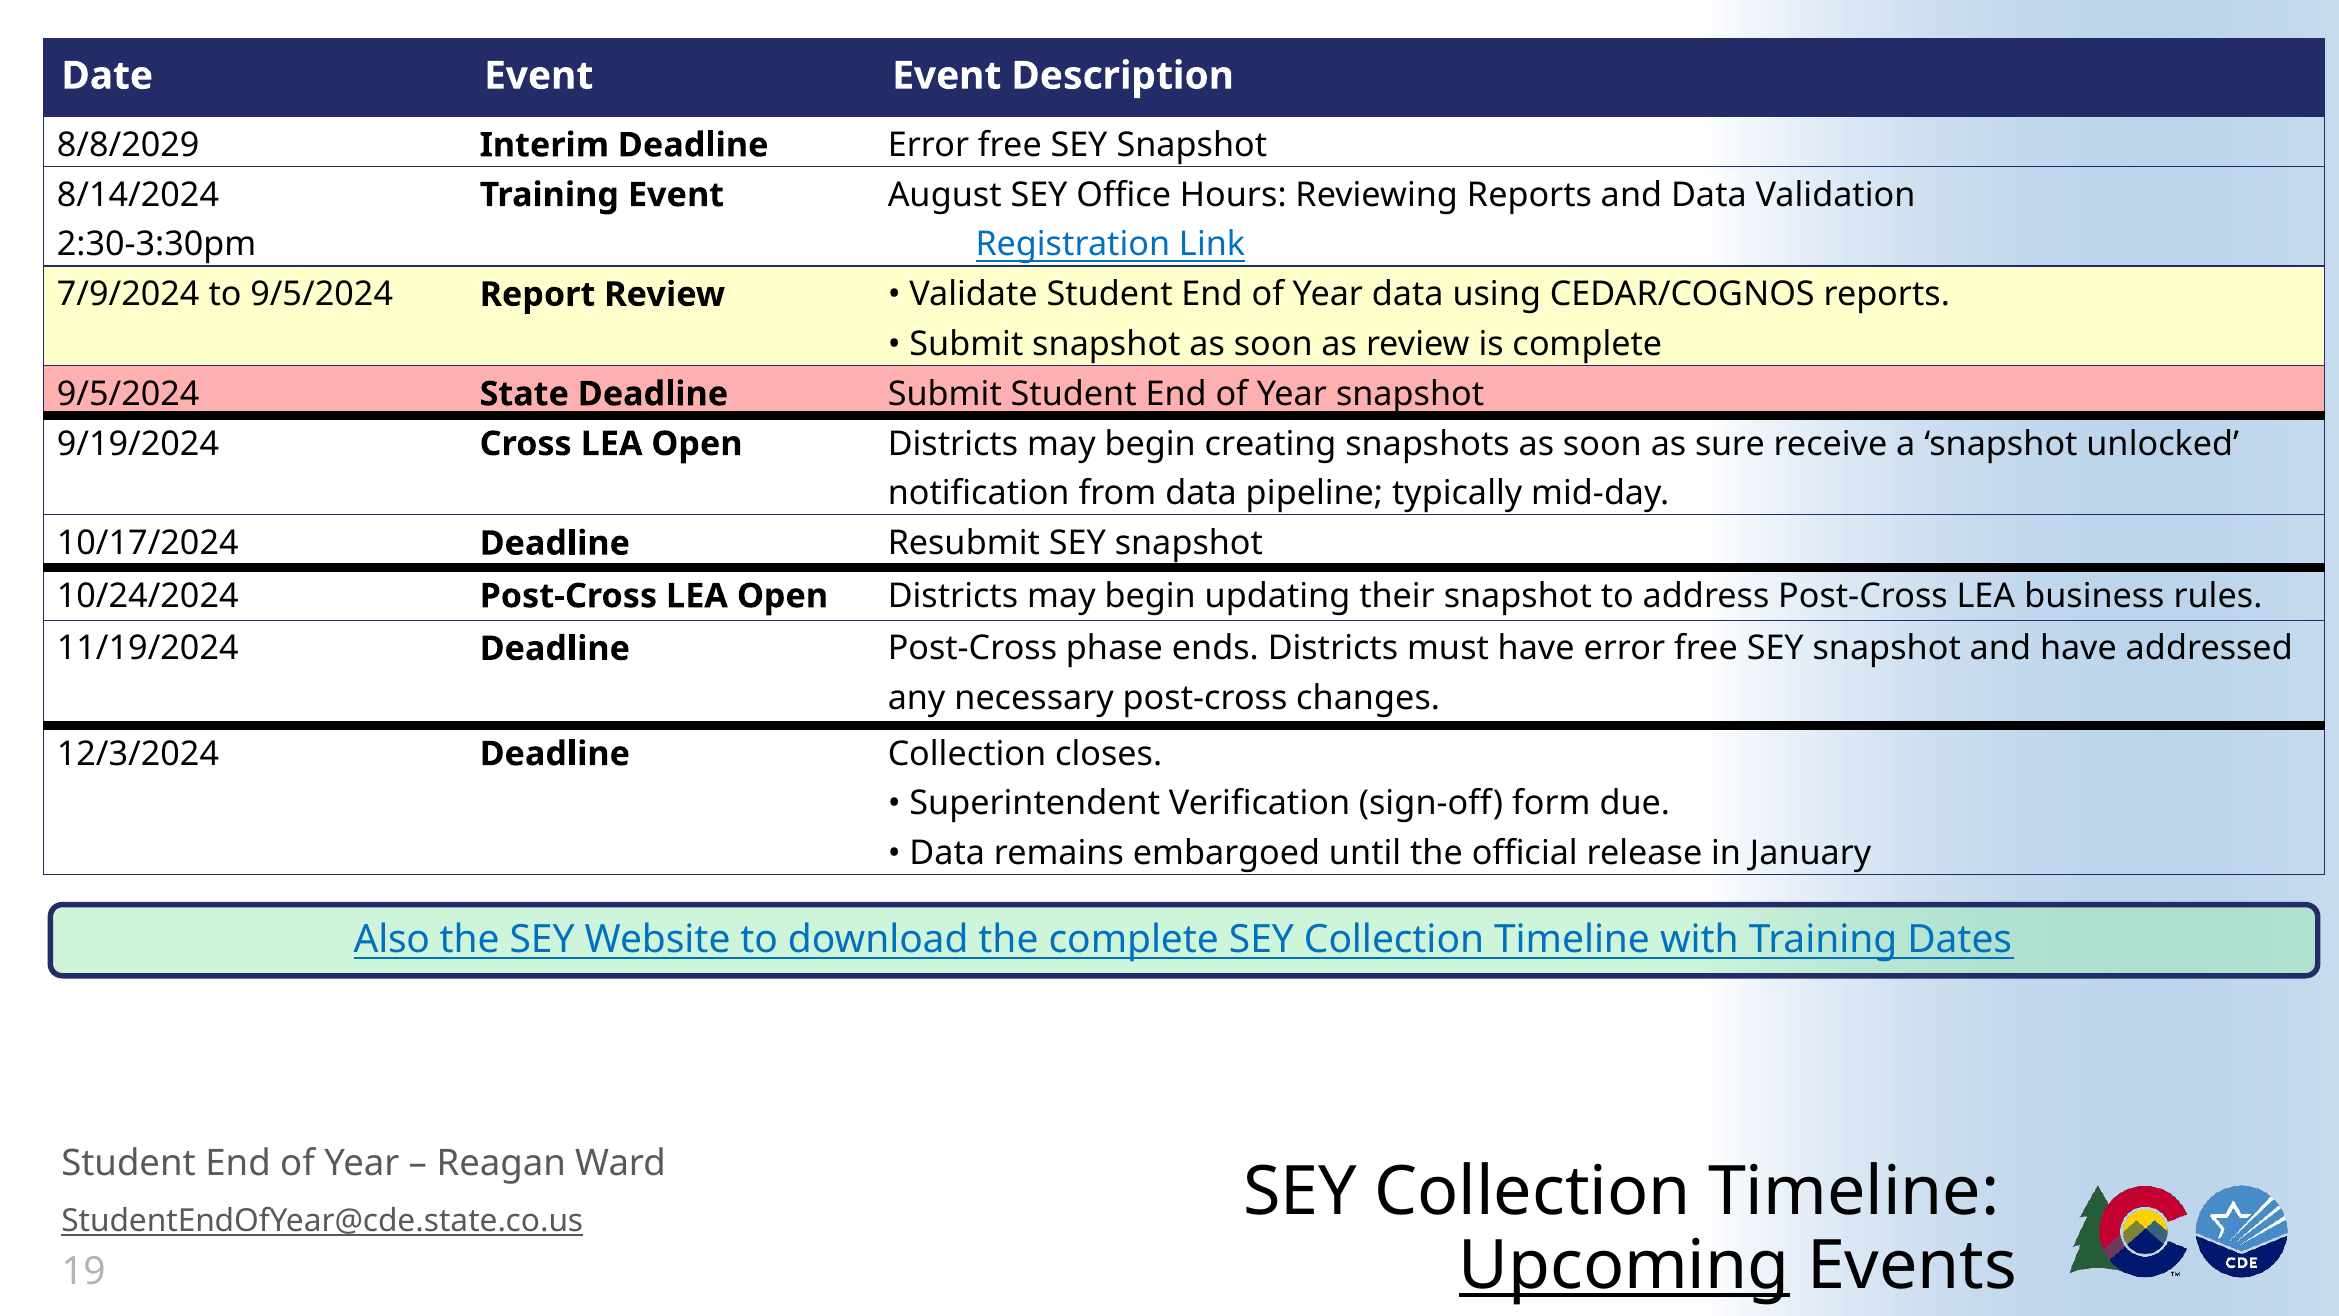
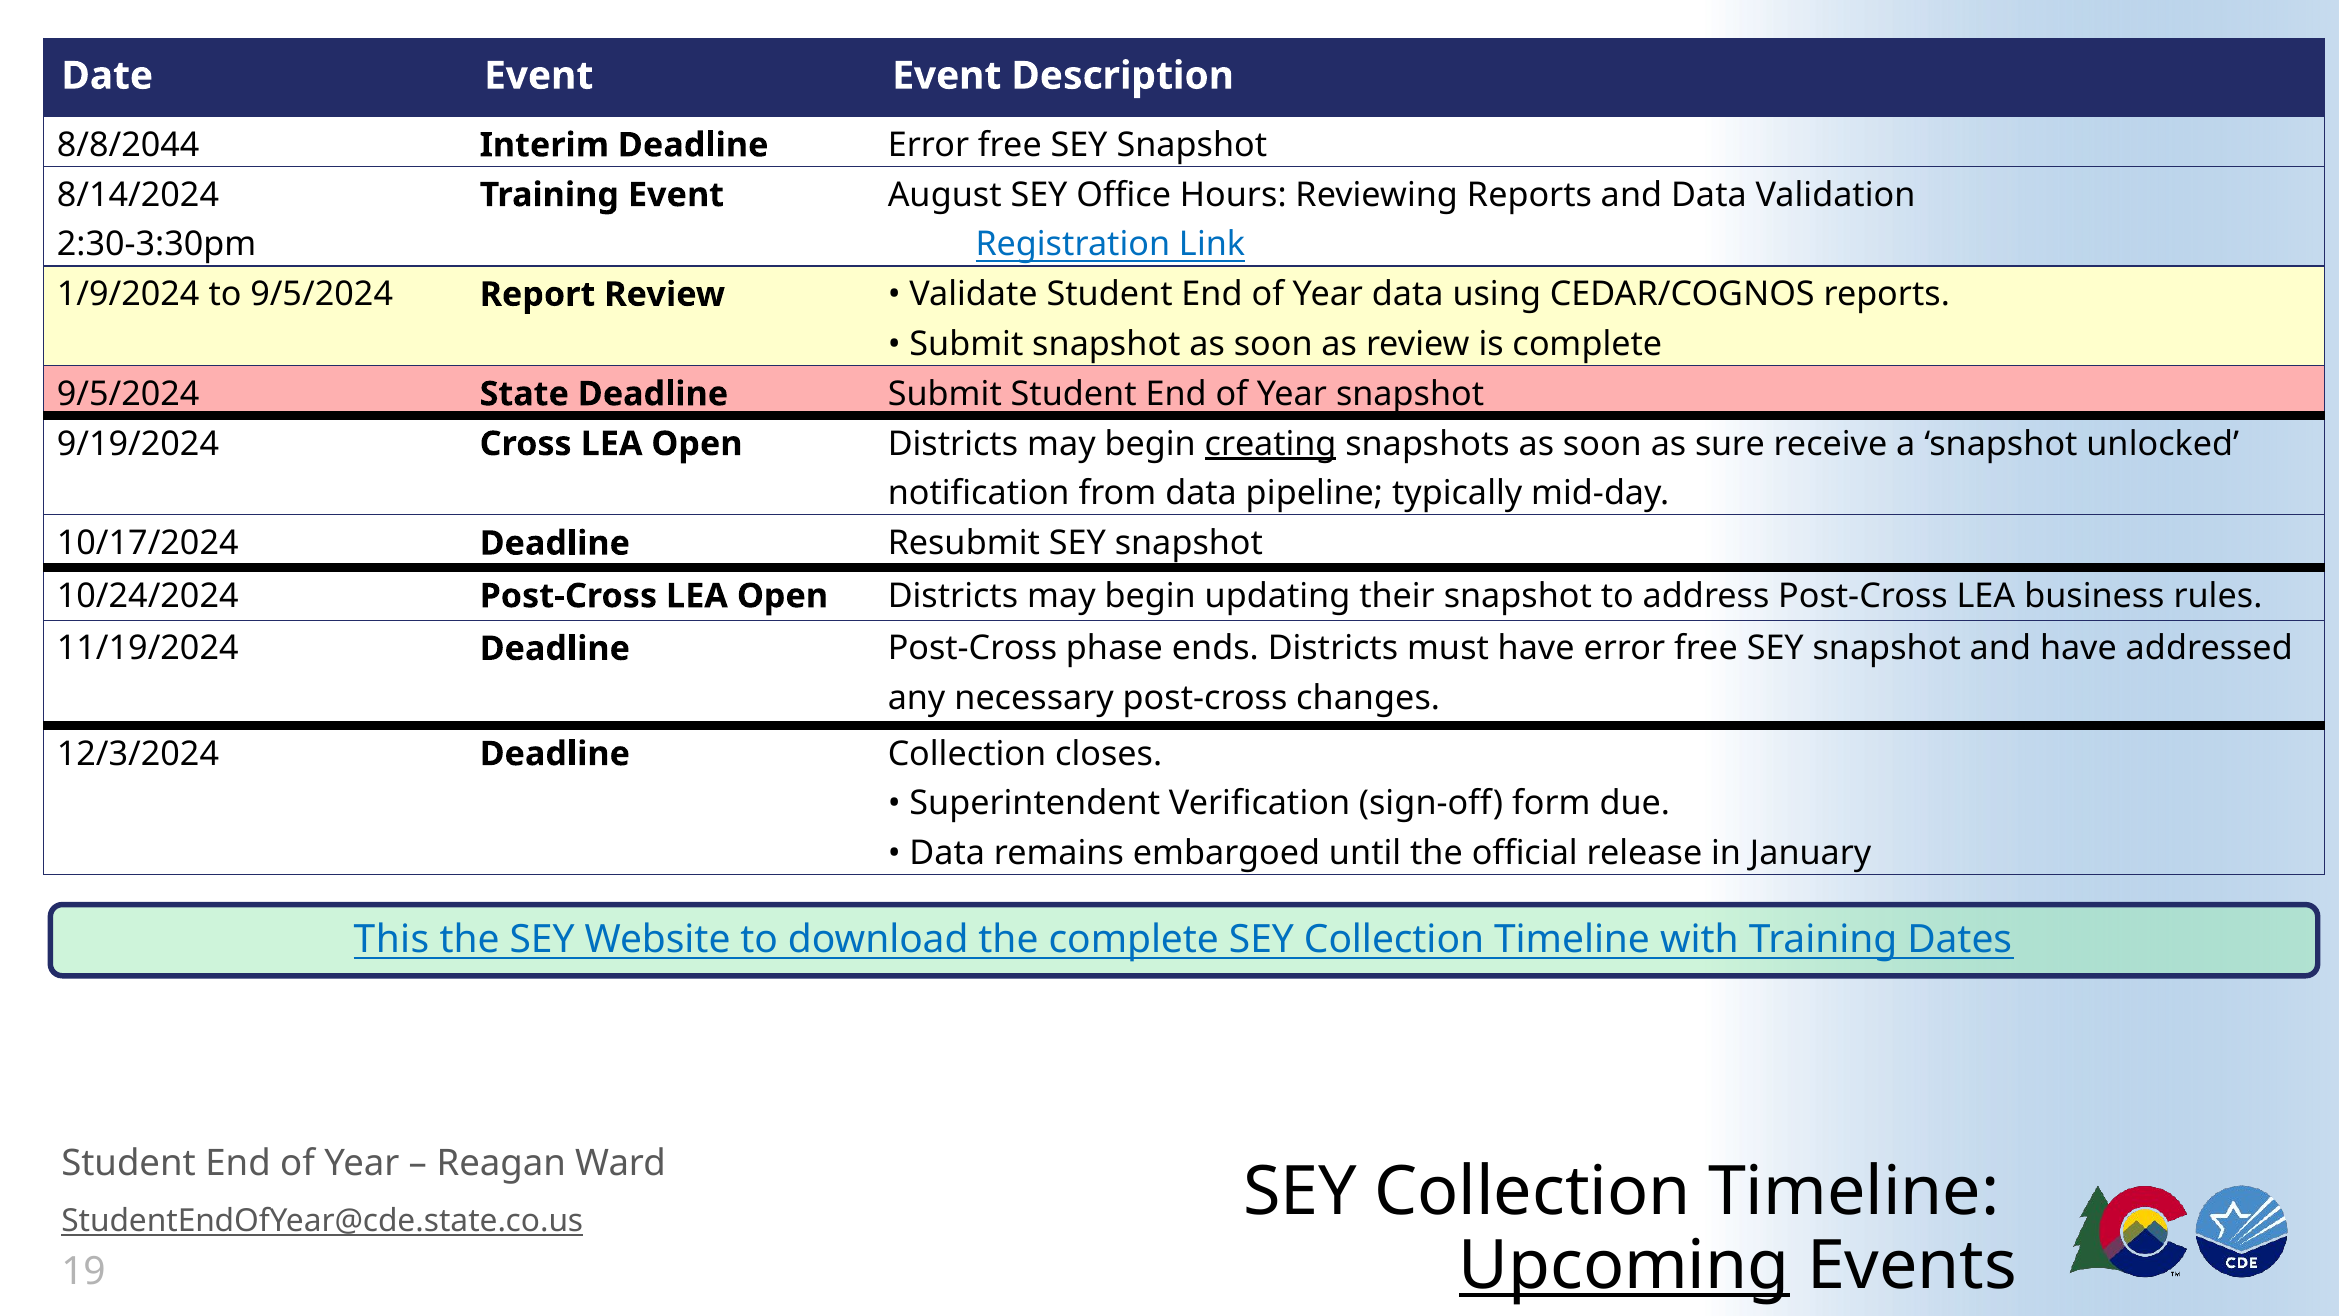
8/8/2029: 8/8/2029 -> 8/8/2044 (128, 145)
7/9/2024: 7/9/2024 -> 1/9/2024 (128, 294)
creating underline: none -> present (1271, 444)
Also: Also -> This (392, 940)
